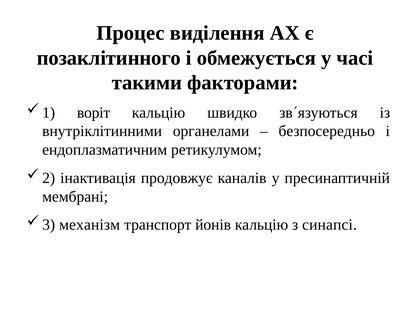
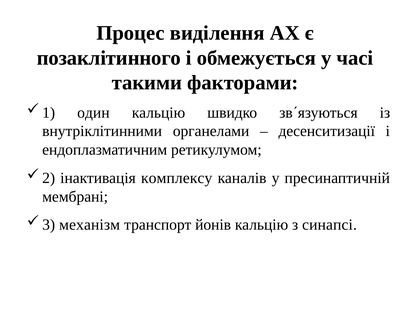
воріт: воріт -> один (93, 112)
безпосередньо: безпосередньо -> десенситизації (327, 131)
продовжує: продовжує -> комплексу (177, 178)
